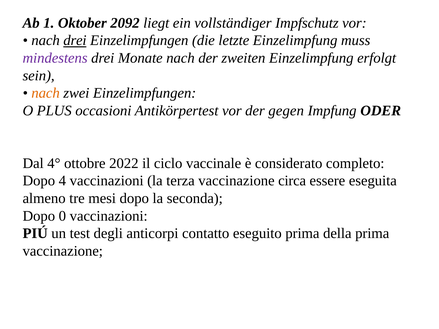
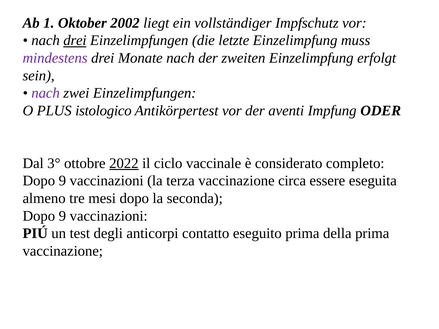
2092: 2092 -> 2002 (125, 23)
nach colour: orange -> purple (46, 93)
occasioni: occasioni -> istologico (103, 111)
gegen: gegen -> aventi (286, 111)
4°: 4° -> 3° (54, 163)
2022 underline: none -> present (124, 163)
4: 4 -> 9 (62, 181)
0: 0 -> 9 (62, 216)
